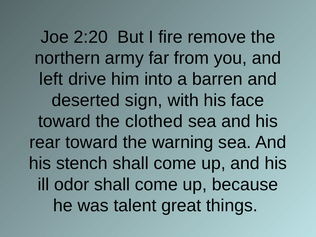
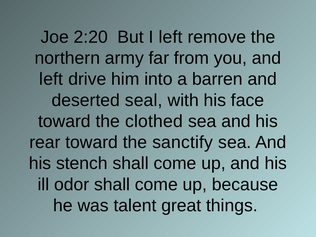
I fire: fire -> left (170, 37)
sign: sign -> seal (144, 100)
warning: warning -> sanctify (183, 142)
